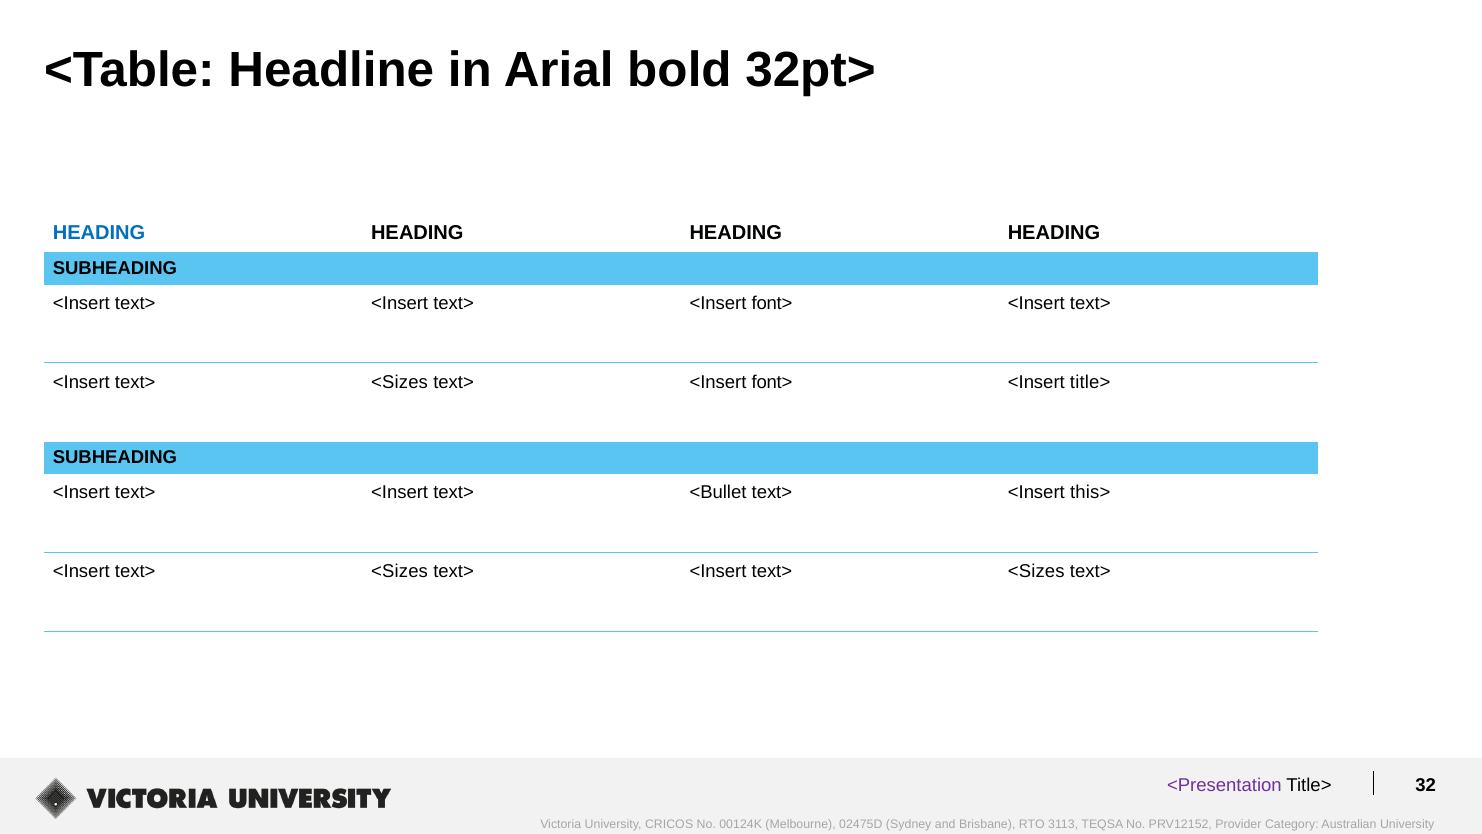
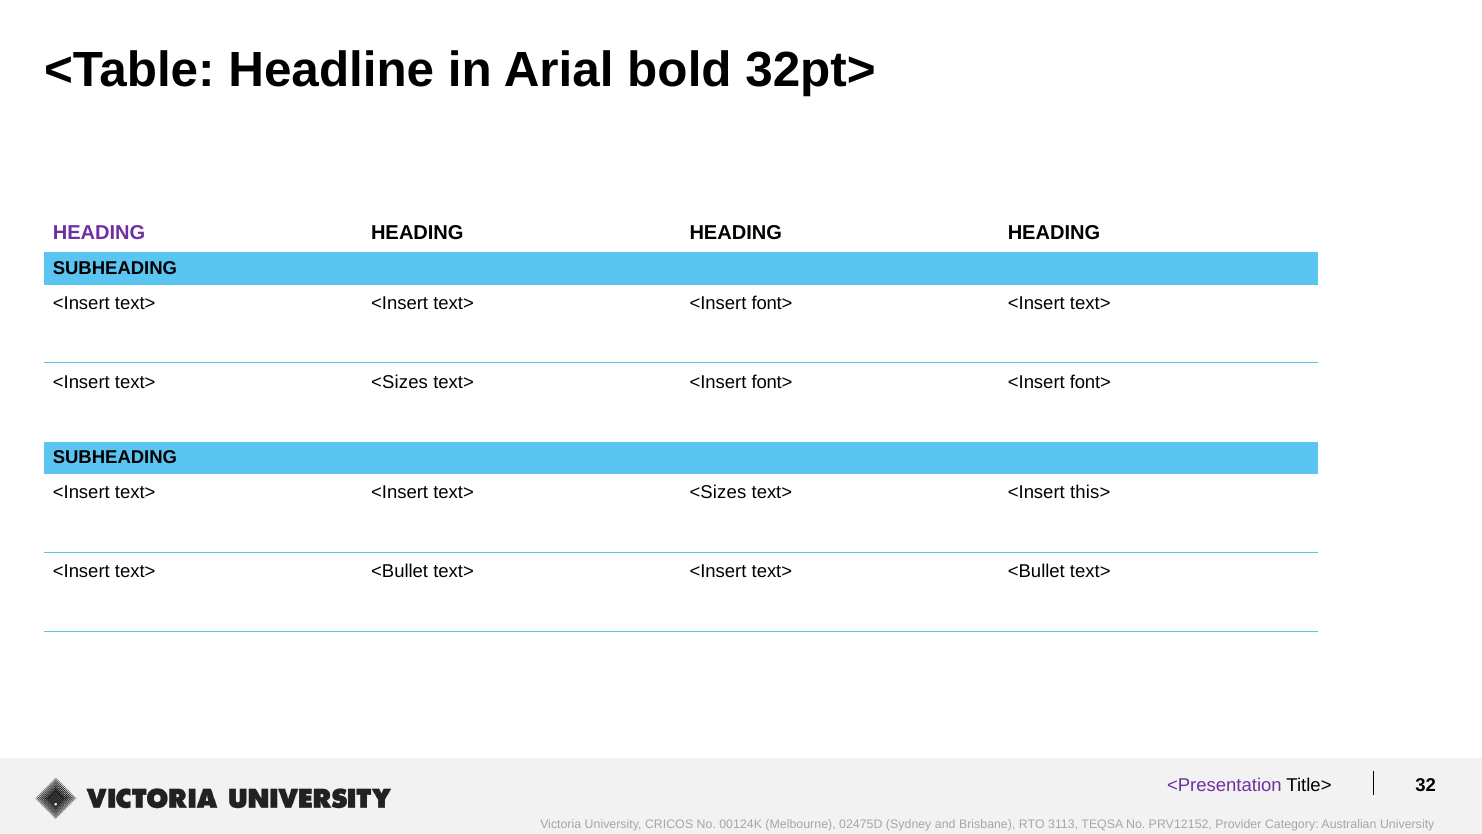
HEADING colour: blue -> purple (99, 233)
title>: title> -> font> (1090, 382)
<Bullet: <Bullet -> <Sizes (718, 492)
<Sizes: <Sizes -> <Bullet (400, 571)
<Sizes: <Sizes -> <Bullet (1036, 571)
